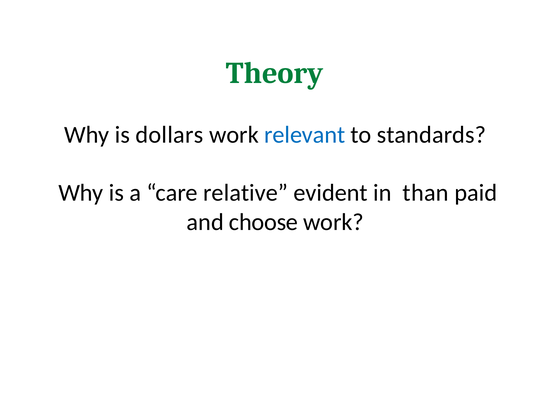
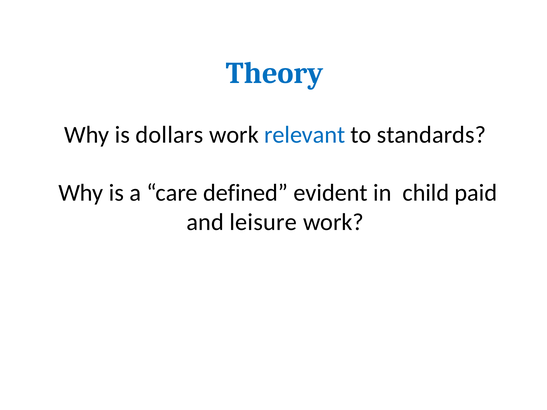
Theory colour: green -> blue (275, 73)
relative: relative -> defined (246, 193)
than: than -> child (426, 193)
choose: choose -> leisure (263, 222)
